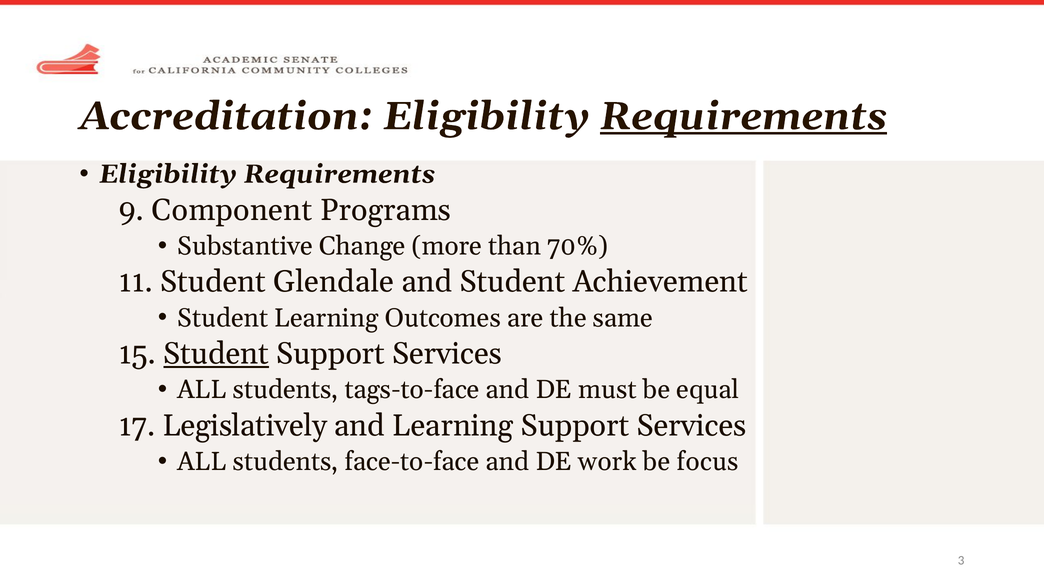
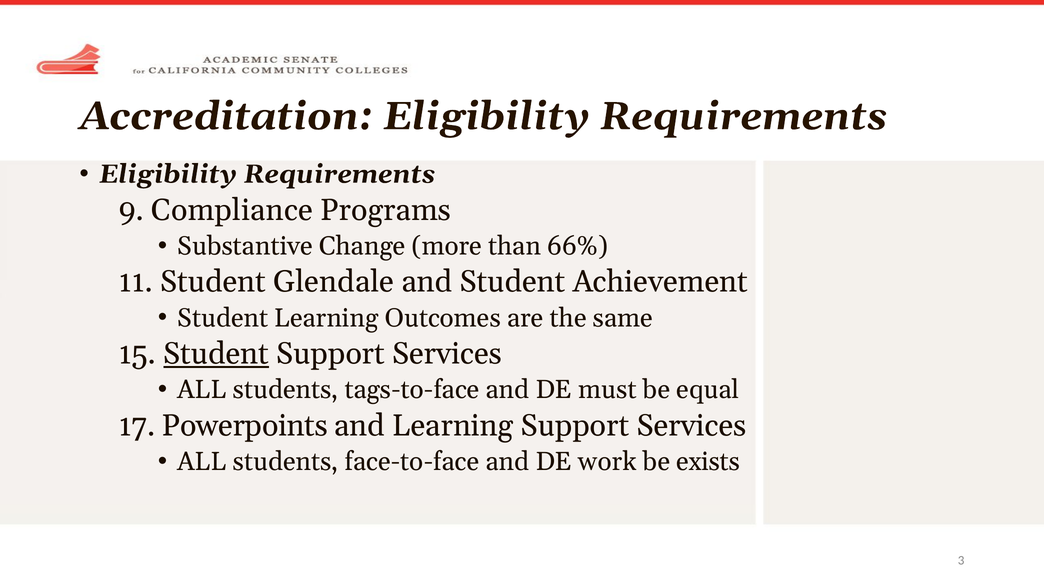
Requirements underline: present -> none (743, 116)
Component: Component -> Compliance (232, 210)
70%: 70% -> 66% (578, 246)
Legislatively: Legislatively -> Powerpoints (245, 426)
focus: focus -> exists (708, 462)
